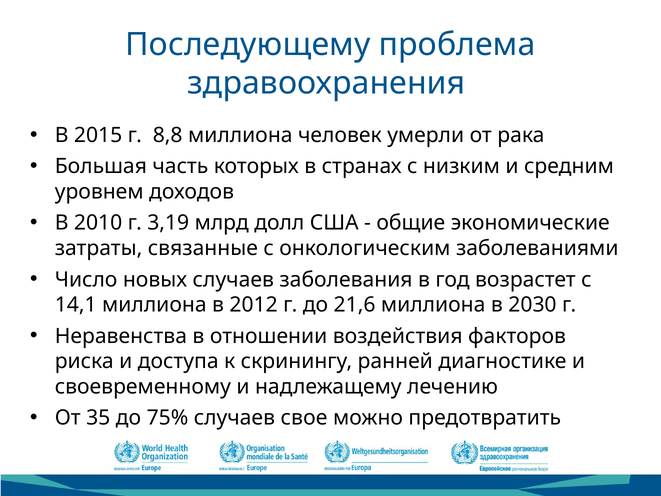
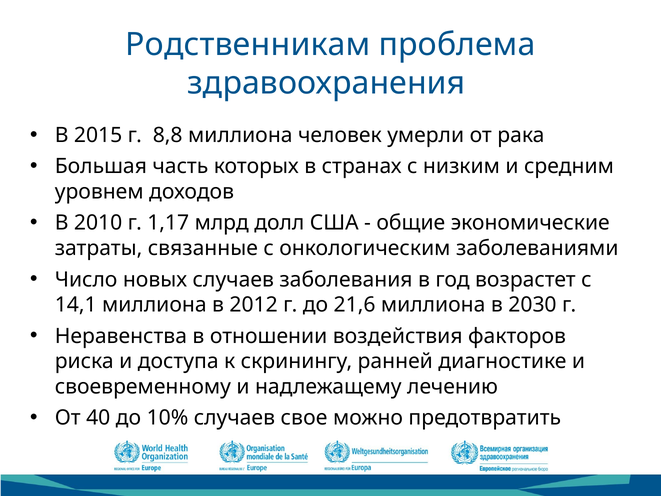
Последующему: Последующему -> Родственникам (248, 45)
3,19: 3,19 -> 1,17 (168, 223)
35: 35 -> 40 (98, 418)
75%: 75% -> 10% (167, 418)
